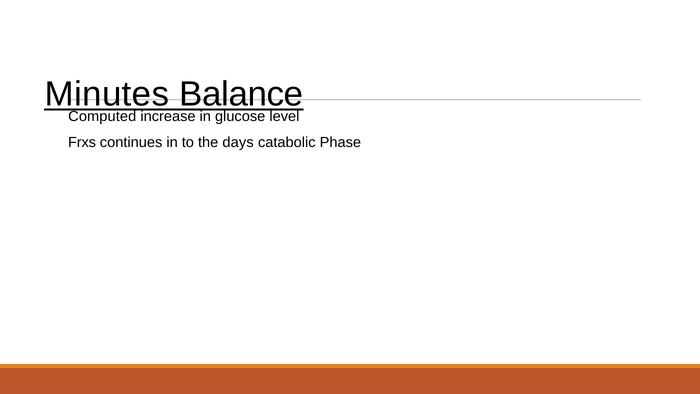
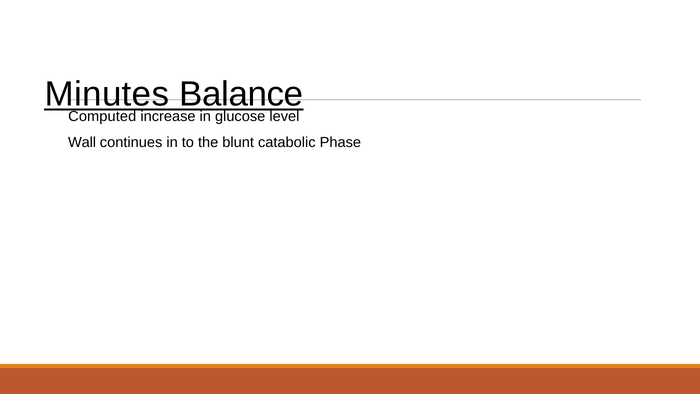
Frxs: Frxs -> Wall (82, 142)
days: days -> blunt (238, 142)
